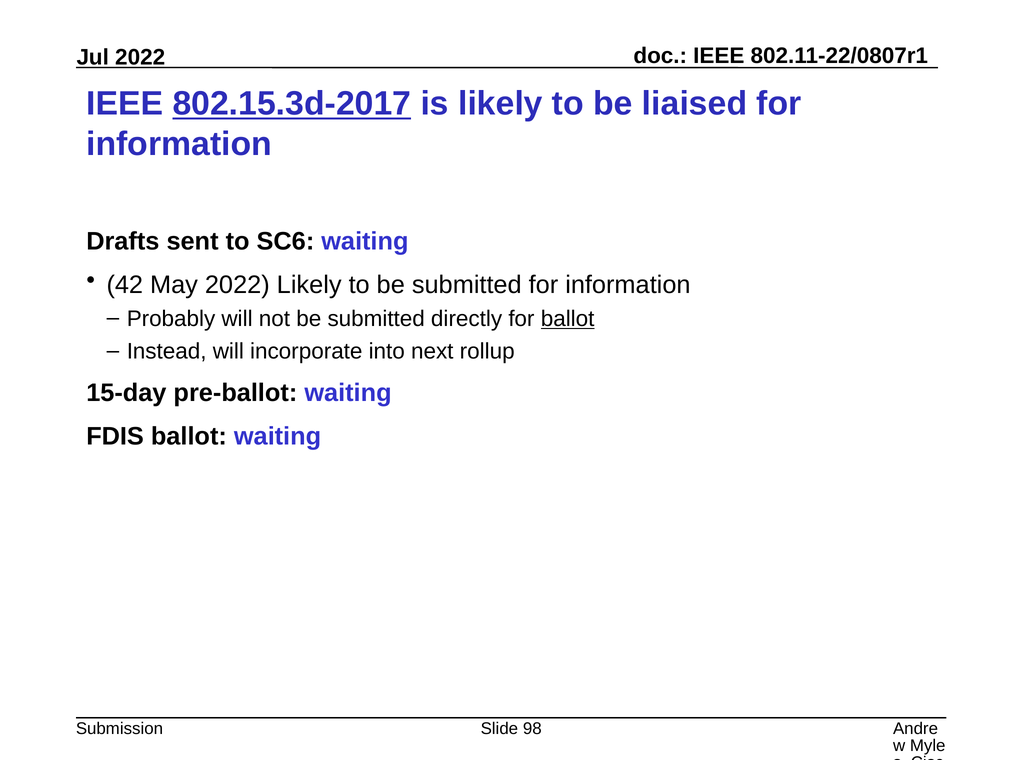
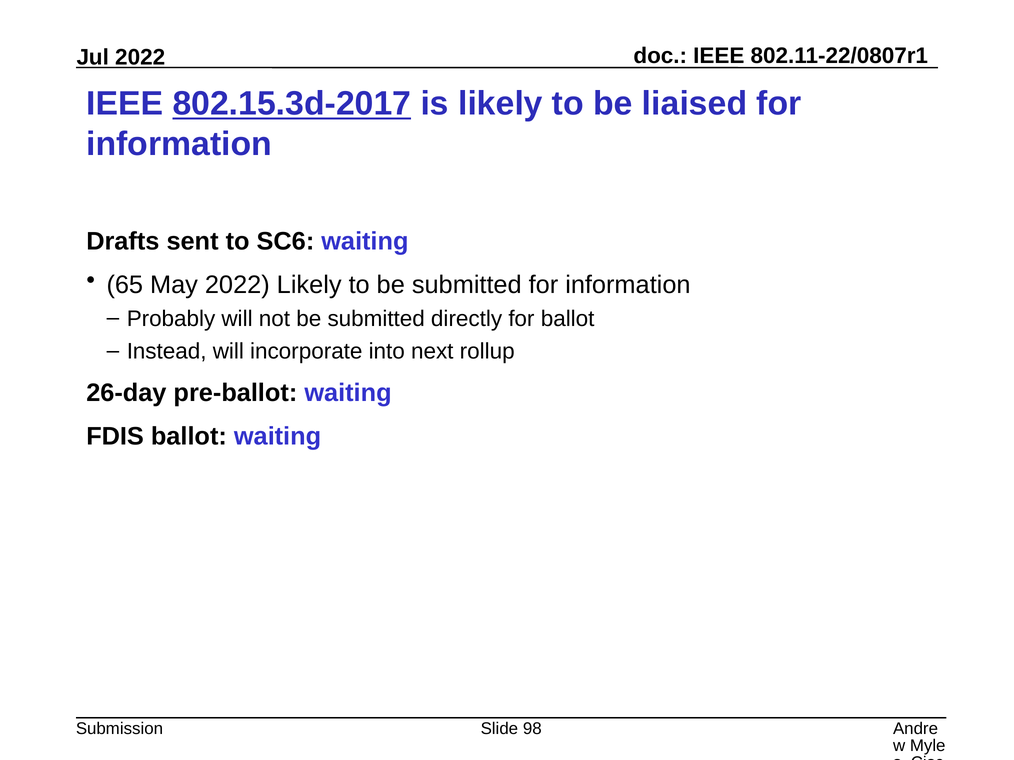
42: 42 -> 65 (125, 285)
ballot underline: present -> none (568, 319)
15-day: 15-day -> 26-day (126, 393)
